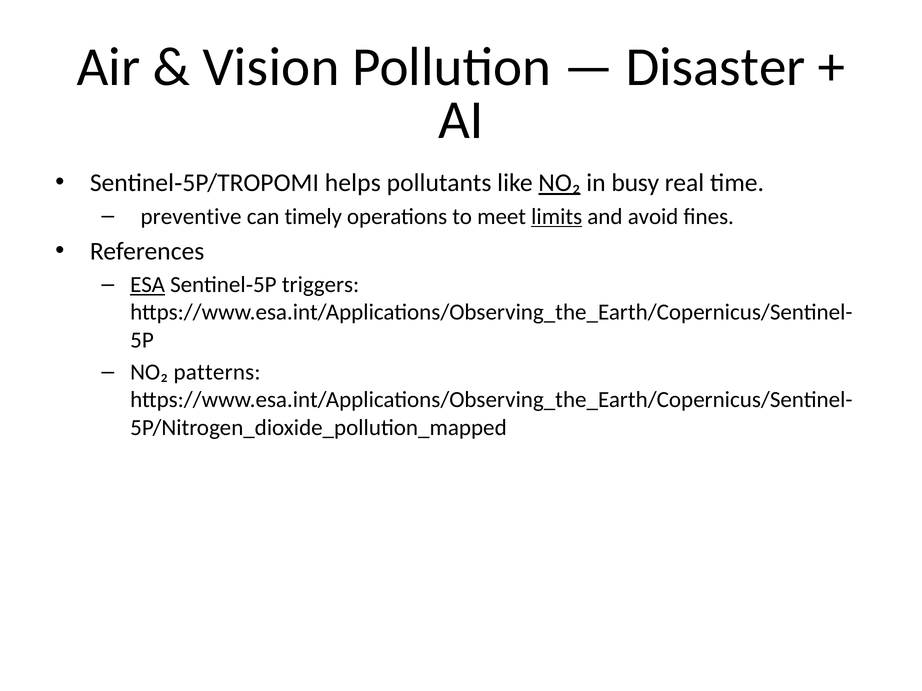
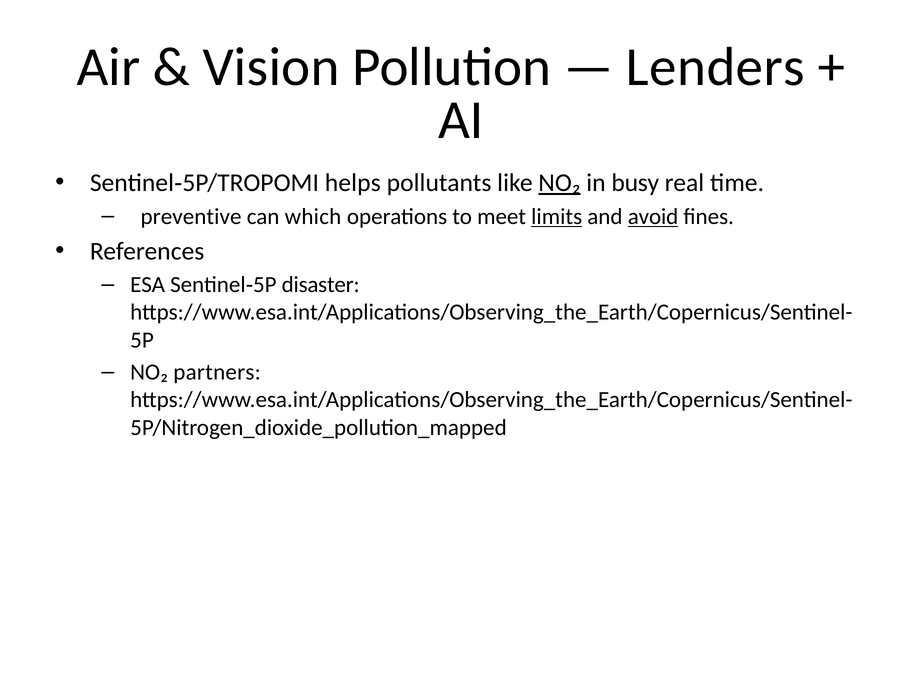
Disaster: Disaster -> Lenders (715, 67)
timely: timely -> which (313, 217)
avoid underline: none -> present (653, 217)
ESA underline: present -> none (148, 285)
triggers: triggers -> disaster (321, 285)
patterns: patterns -> partners (217, 372)
